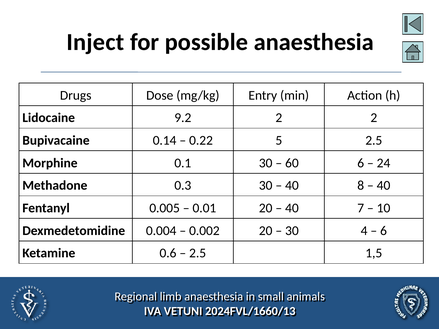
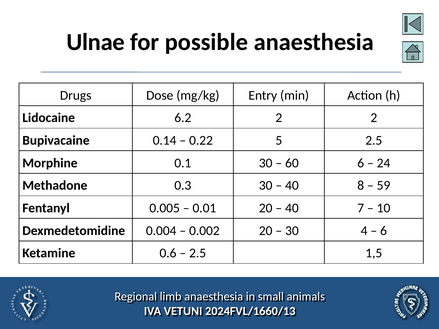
Inject: Inject -> Ulnae (96, 42)
9.2: 9.2 -> 6.2 (183, 118)
40: 40 -> 59 (384, 186)
